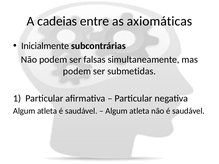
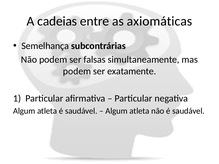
Inicialmente: Inicialmente -> Semelhança (45, 46)
submetidas: submetidas -> exatamente (132, 71)
